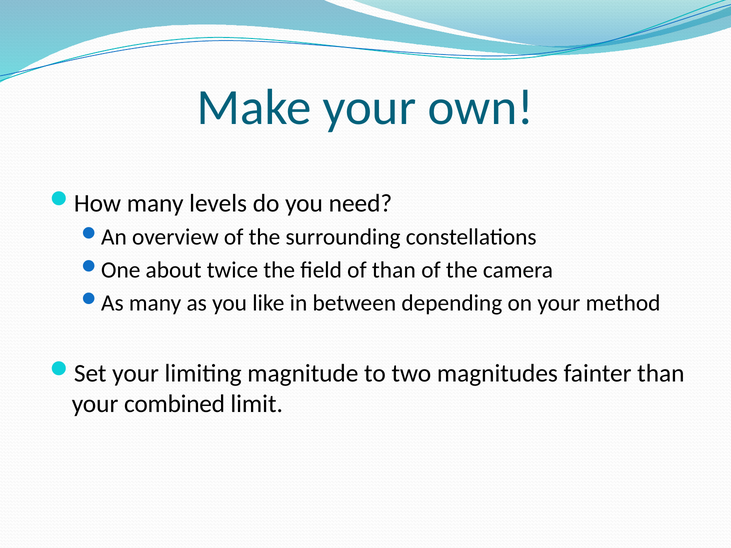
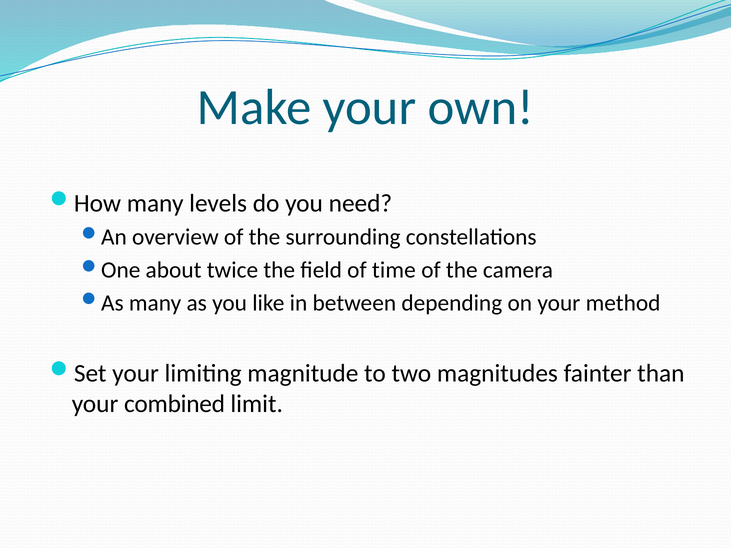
of than: than -> time (394, 270)
